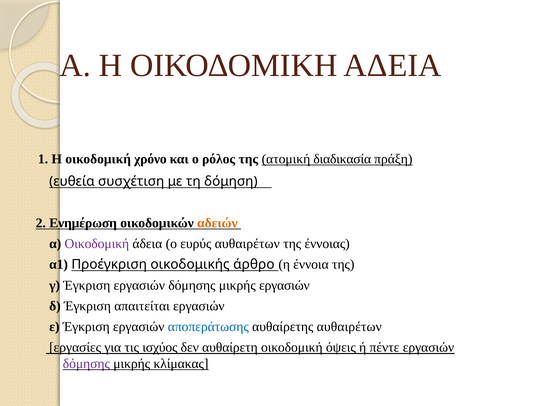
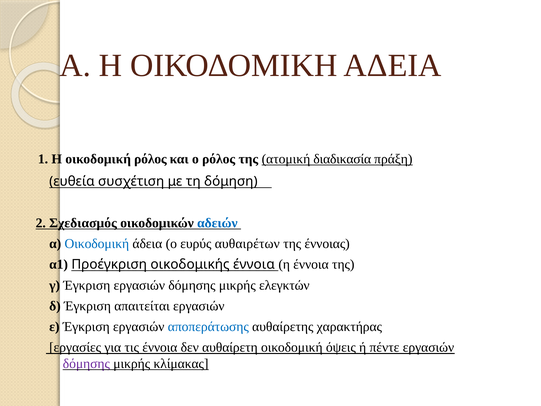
οικοδομική χρόνο: χρόνο -> ρόλος (150, 159)
Ενημέρωση: Ενημέρωση -> Σχεδιασμός (83, 223)
αδειών colour: orange -> blue (217, 223)
Οικοδομική colour: purple -> blue (97, 244)
οικοδομικής άρθρο: άρθρο -> έννοια (254, 264)
μικρής εργασιών: εργασιών -> ελεγκτών (284, 285)
αυθαίρετης αυθαιρέτων: αυθαιρέτων -> χαρακτήρας (349, 327)
τις ισχύος: ισχύος -> έννοια (160, 347)
